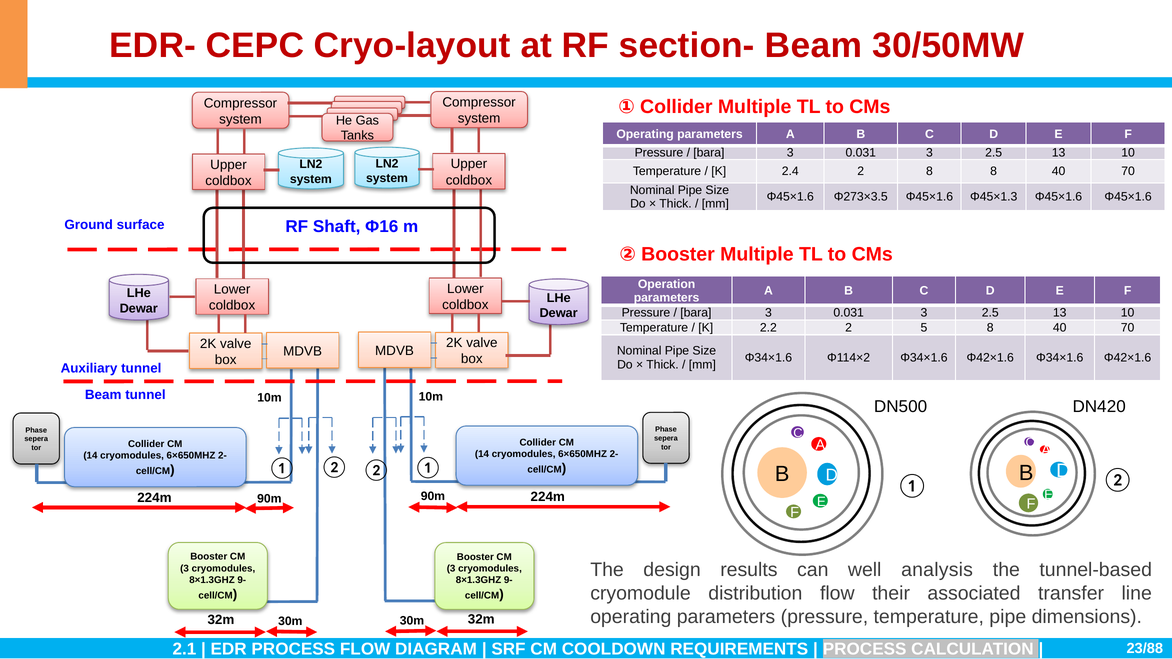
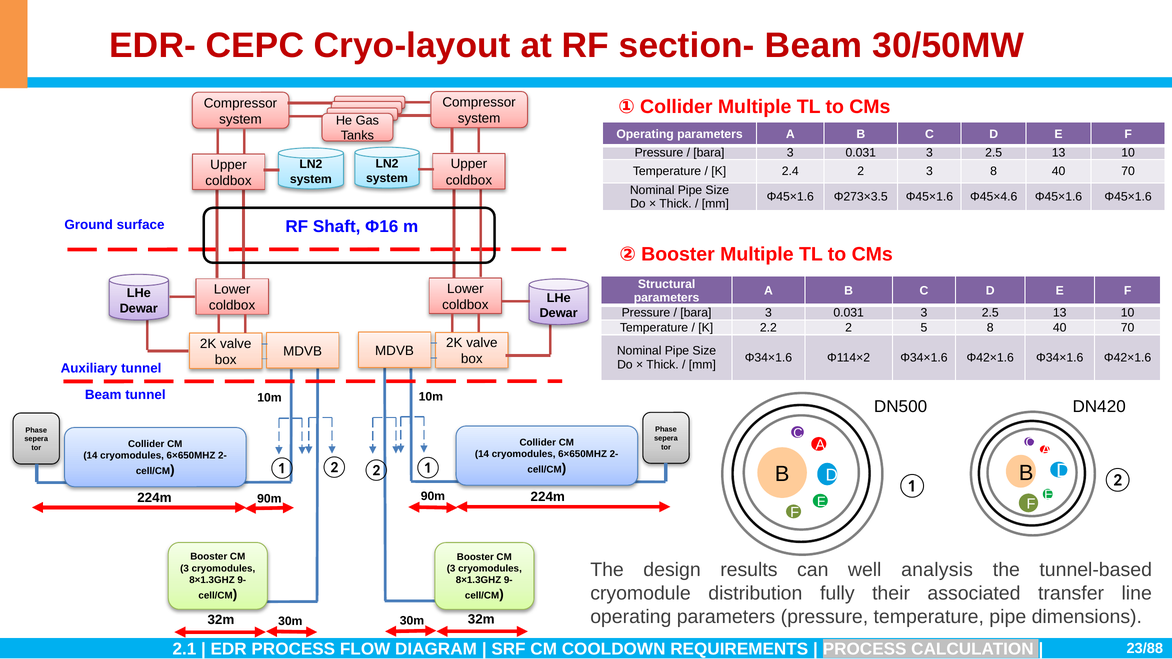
2 8: 8 -> 3 (929, 171)
Φ45×1.3: Φ45×1.3 -> Φ45×4.6 (994, 197)
Operation: Operation -> Structural (667, 284)
distribution flow: flow -> fully (837, 593)
